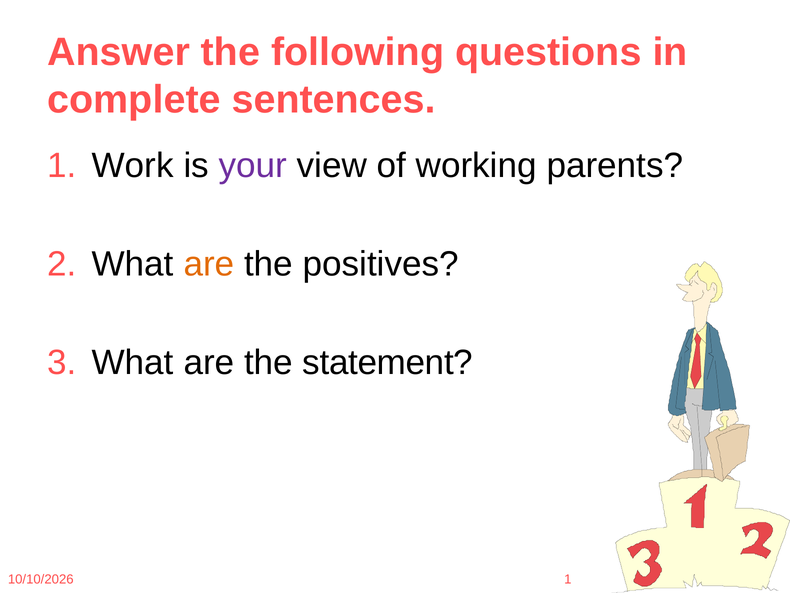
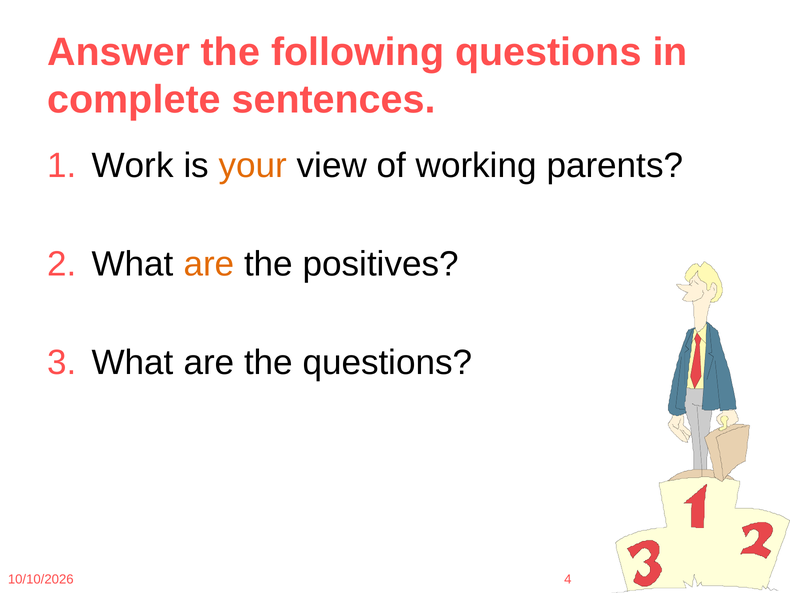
your colour: purple -> orange (253, 166)
the statement: statement -> questions (388, 362)
1: 1 -> 4 (568, 579)
